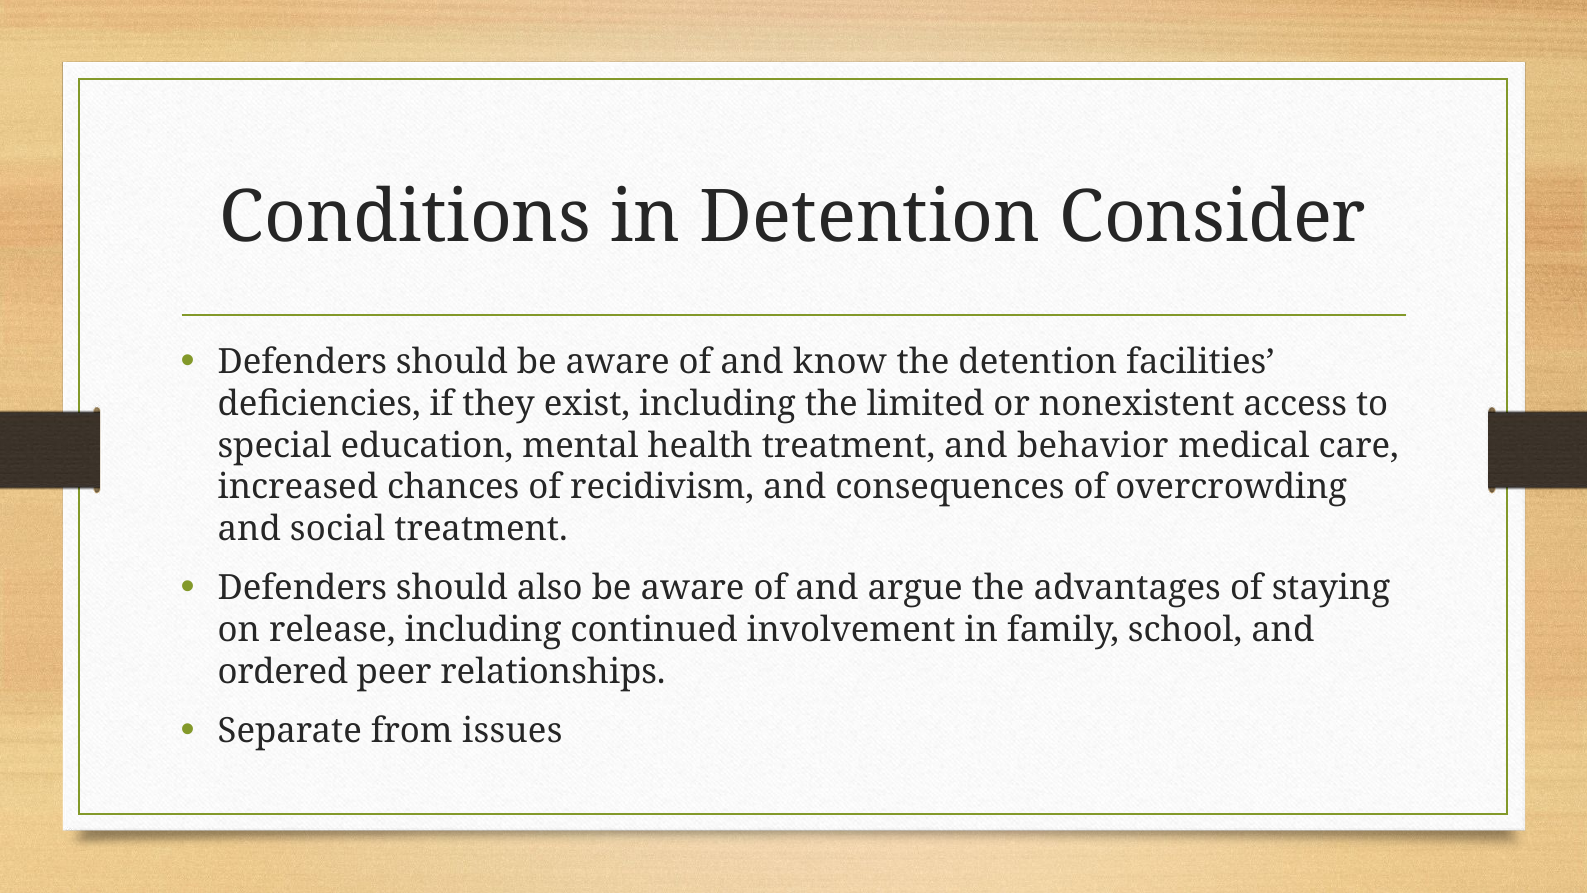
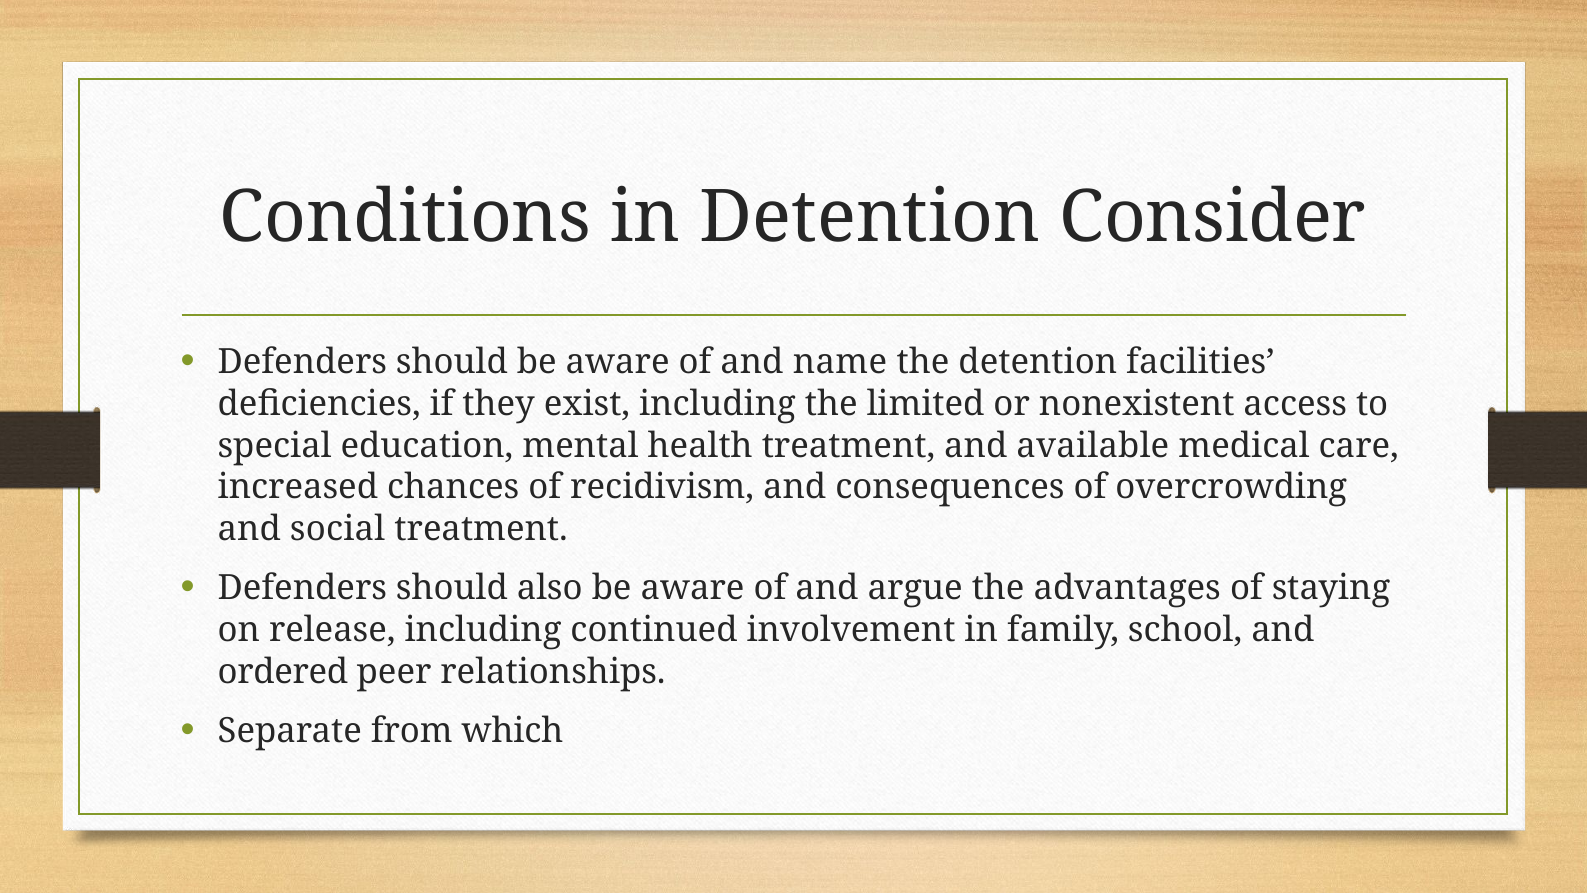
know: know -> name (840, 362)
behavior: behavior -> available (1093, 445)
issues: issues -> which (513, 731)
